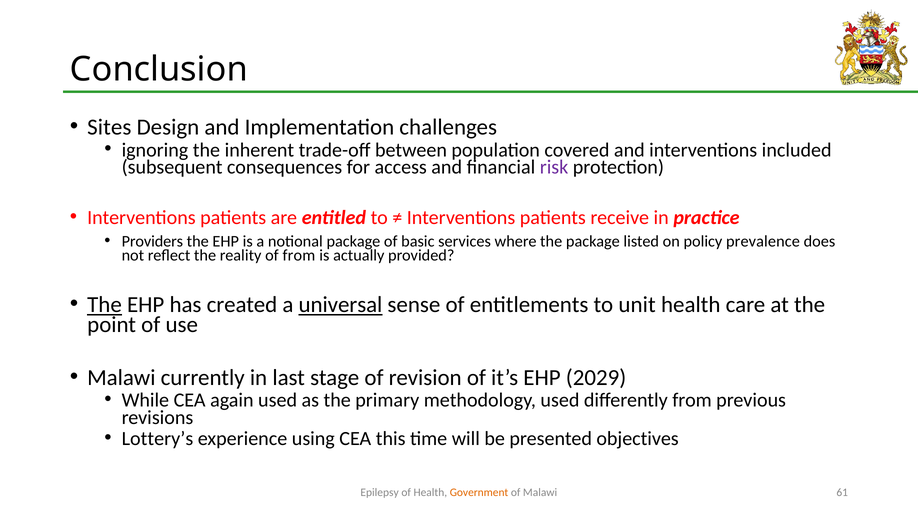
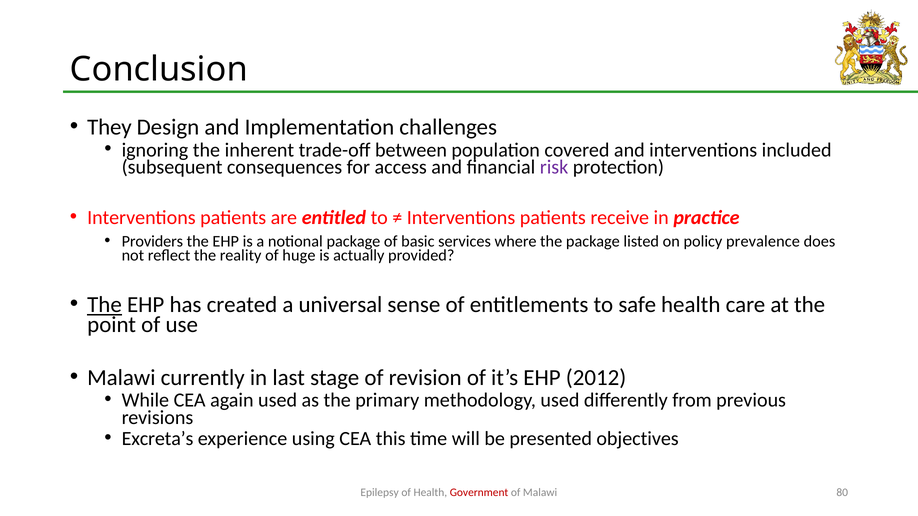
Sites: Sites -> They (109, 127)
of from: from -> huge (299, 256)
universal underline: present -> none (340, 305)
unit: unit -> safe (637, 305)
2029: 2029 -> 2012 (596, 378)
Lottery’s: Lottery’s -> Excreta’s (158, 439)
Government colour: orange -> red (479, 493)
61: 61 -> 80 (842, 493)
